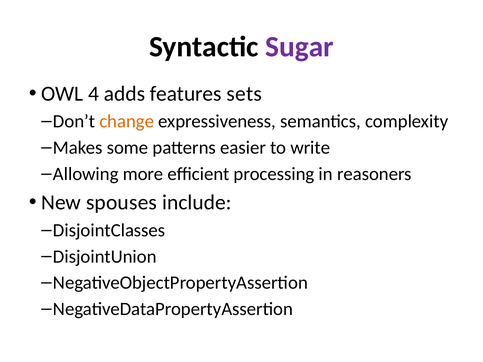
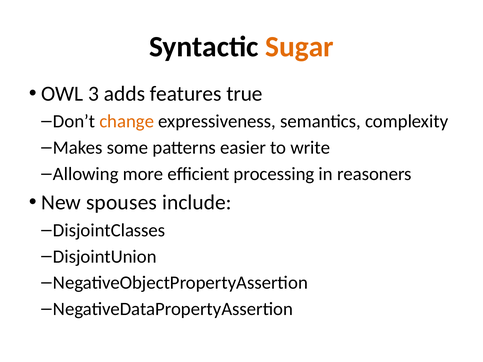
Sugar colour: purple -> orange (300, 47)
4: 4 -> 3 (94, 94)
sets: sets -> true (244, 94)
